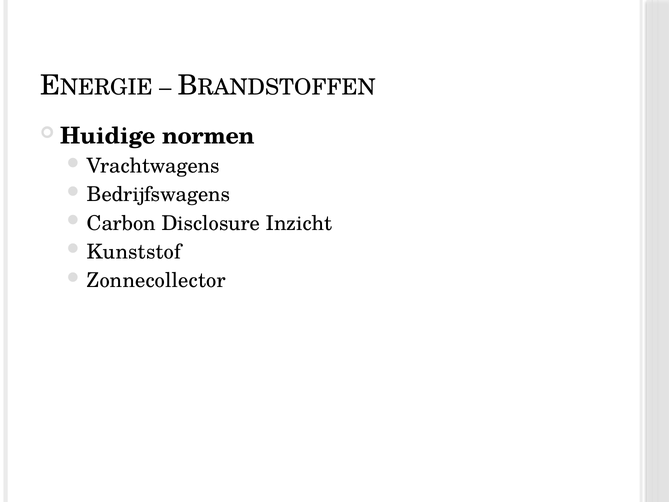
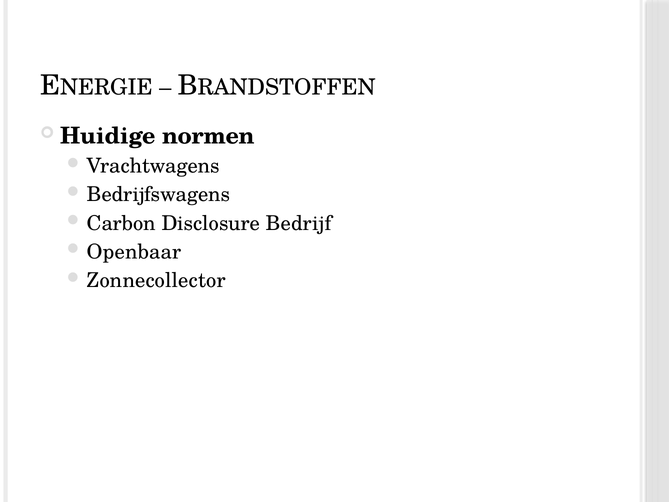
Inzicht: Inzicht -> Bedrijf (299, 223)
Kunststof: Kunststof -> Openbaar (134, 252)
